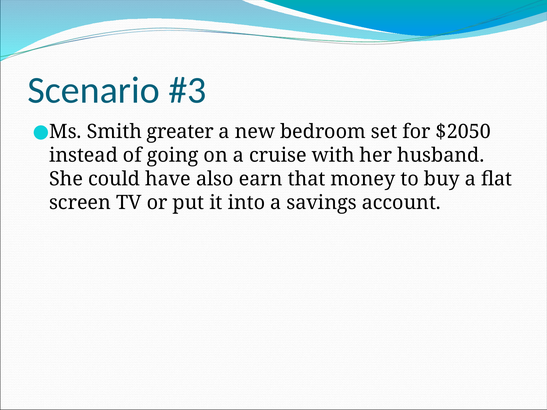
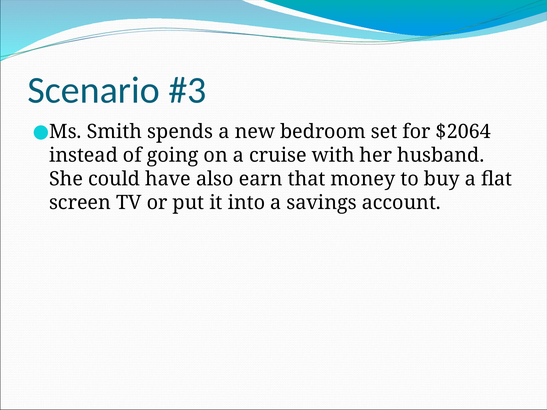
greater: greater -> spends (180, 132)
$2050: $2050 -> $2064 (463, 132)
